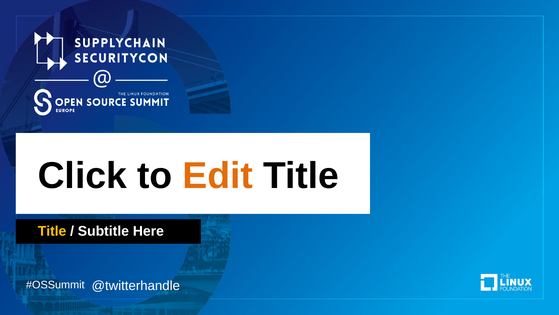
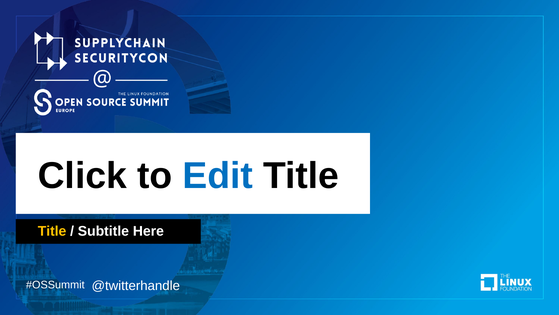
Edit colour: orange -> blue (218, 176)
